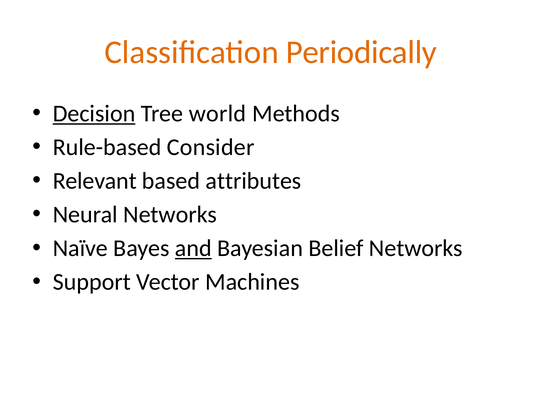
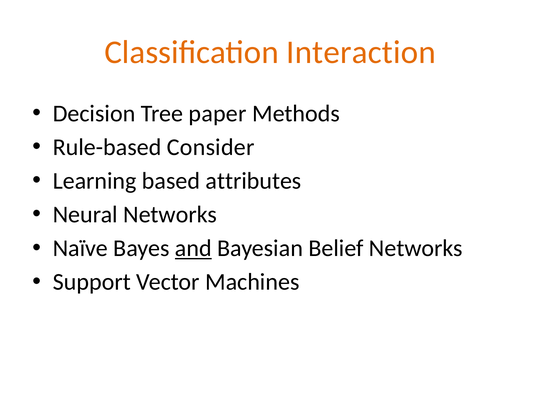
Periodically: Periodically -> Interaction (361, 52)
Decision underline: present -> none (94, 113)
world: world -> paper (218, 113)
Relevant: Relevant -> Learning (95, 181)
